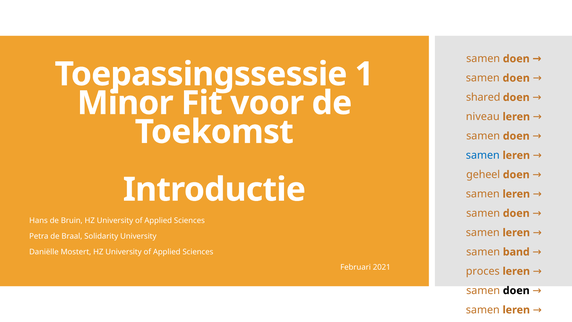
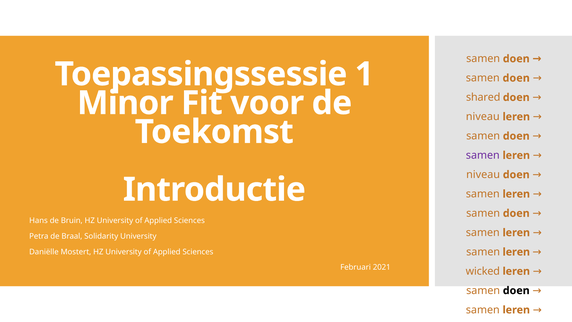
samen colour: blue -> purple (483, 155)
geheel: geheel -> niveau (483, 175)
band: band -> leren (516, 252)
proces: proces -> wicked (483, 271)
